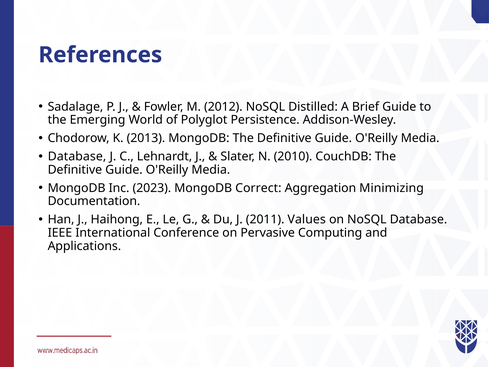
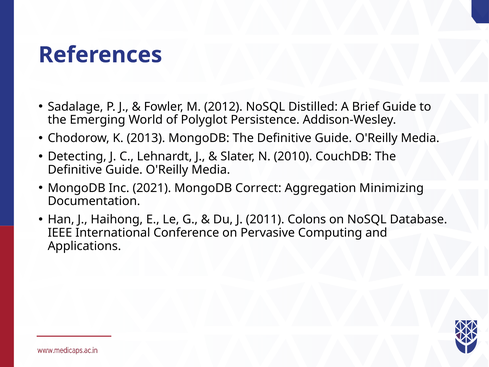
Database: Database -> Detecting (77, 156)
2023: 2023 -> 2021 (152, 188)
Values: Values -> Colons (307, 219)
